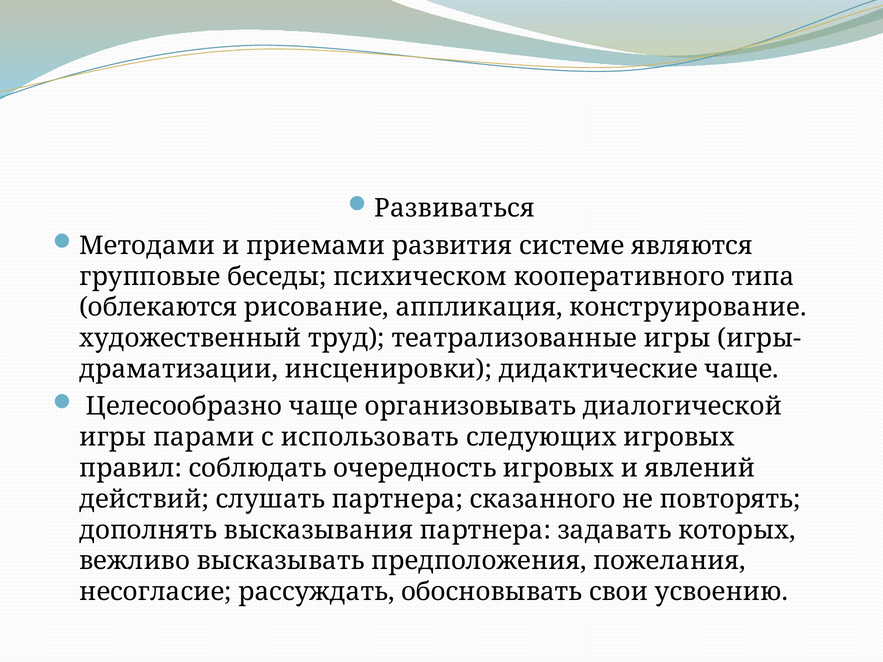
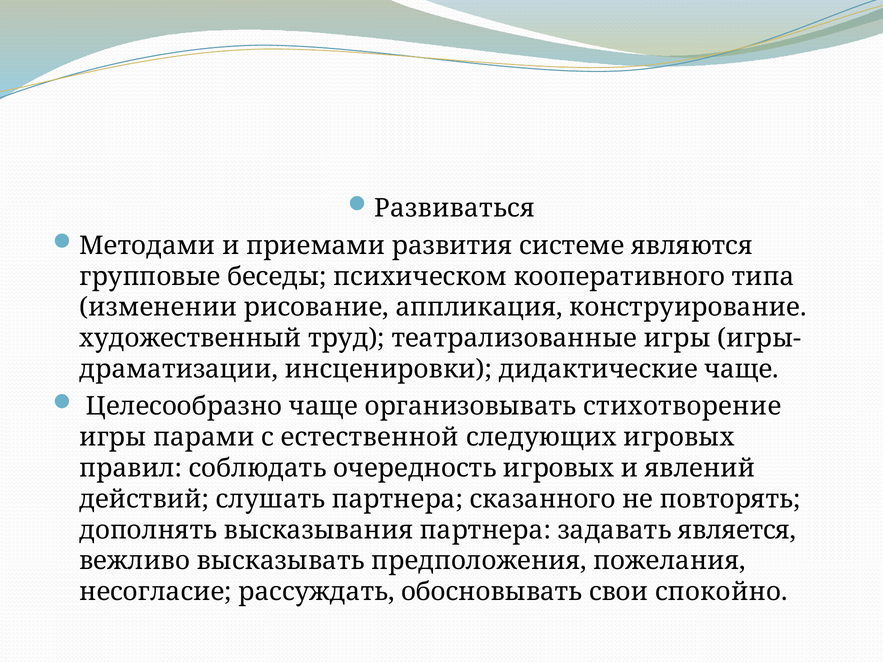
облекаются: облекаются -> изменении (158, 308)
диалогической: диалогической -> стихотворение (682, 407)
использовать: использовать -> естественной (370, 438)
которых: которых -> является (737, 530)
усвоению: усвоению -> спокойно (721, 592)
